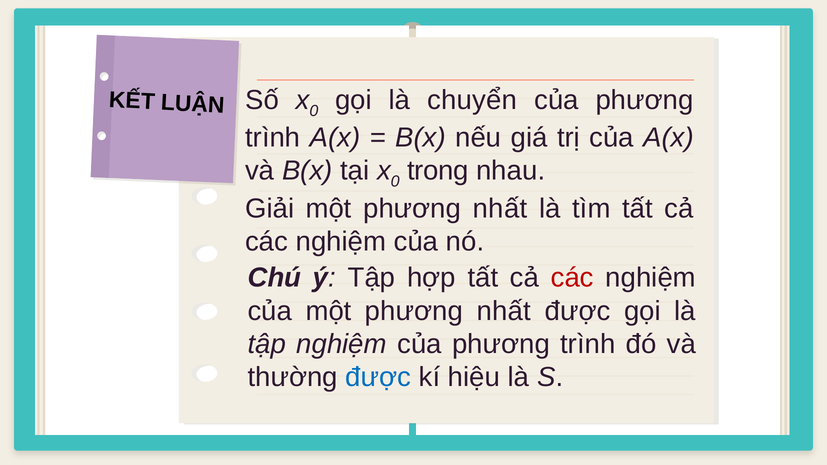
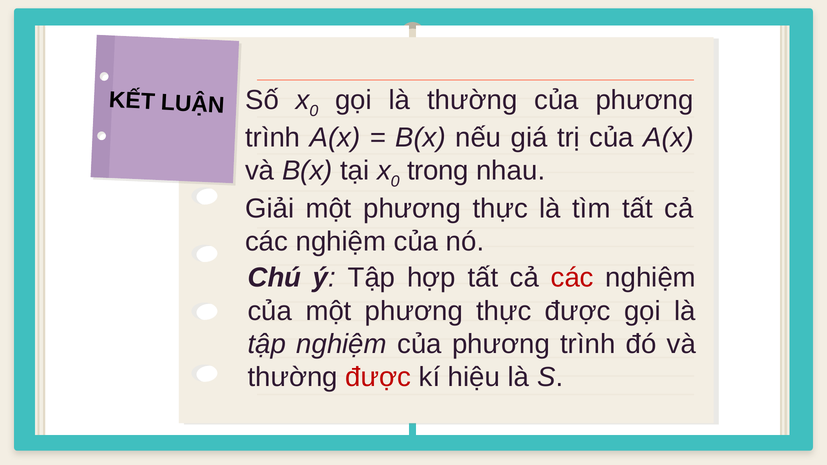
là chuyển: chuyển -> thường (472, 100)
Giải một phương nhất: nhất -> thực (500, 209)
của một phương nhất: nhất -> thực (504, 311)
được colour: blue -> red (378, 377)
